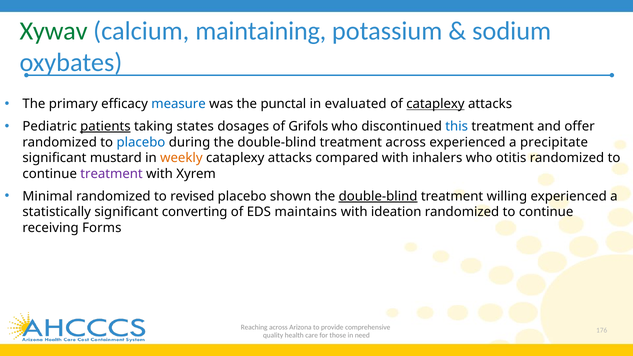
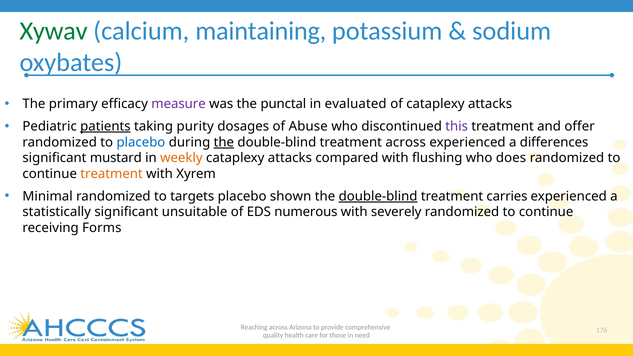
measure colour: blue -> purple (179, 104)
cataplexy underline: present -> none (435, 104)
states: states -> purity (195, 126)
Grifols: Grifols -> Abuse (308, 126)
this colour: blue -> purple (457, 126)
the underline: none -> present (224, 142)
precipitate: precipitate -> differences (554, 142)
inhalers: inhalers -> flushing (437, 158)
otitis: otitis -> does (511, 158)
treatment colour: purple -> orange (112, 174)
revised: revised -> targets (192, 196)
willing: willing -> carries (507, 196)
converting: converting -> unsuitable (195, 212)
maintains: maintains -> numerous (306, 212)
ideation: ideation -> severely (396, 212)
